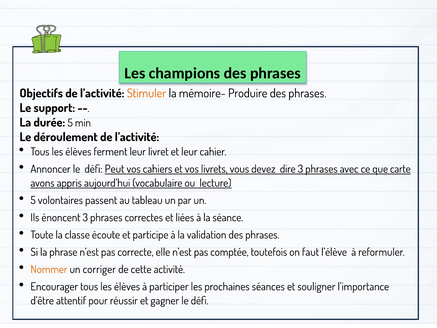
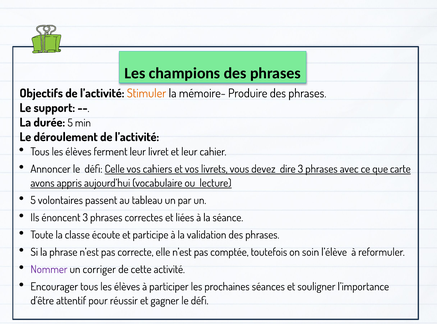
Peut: Peut -> Celle (115, 169)
faut: faut -> soin (311, 252)
Nommer colour: orange -> purple (49, 269)
